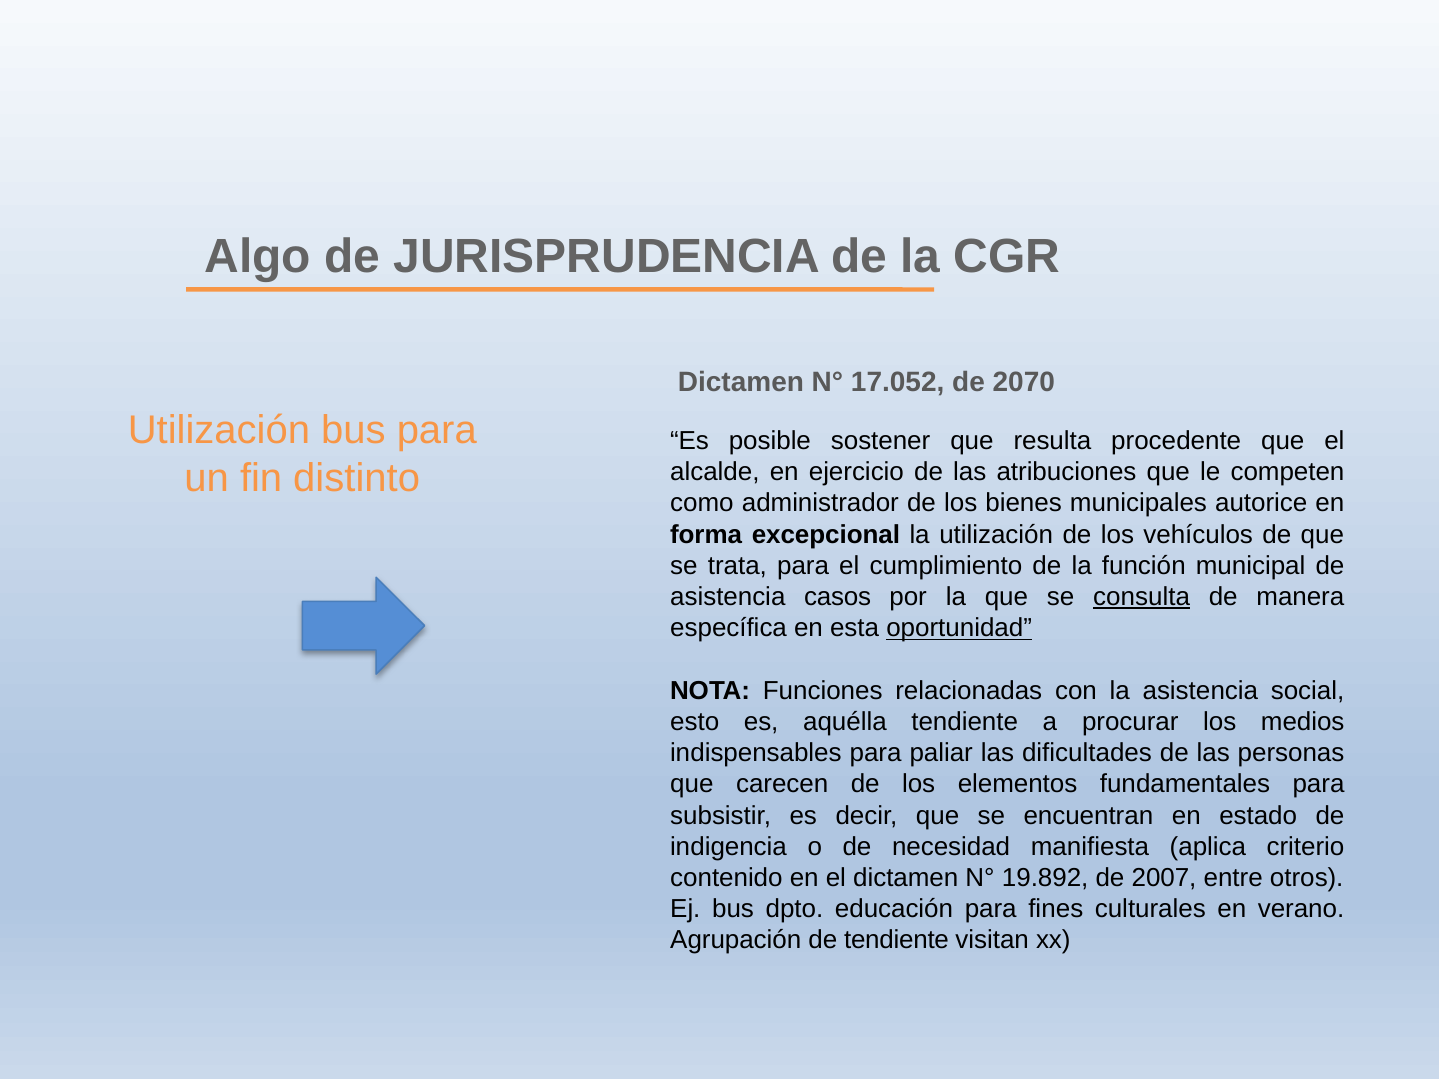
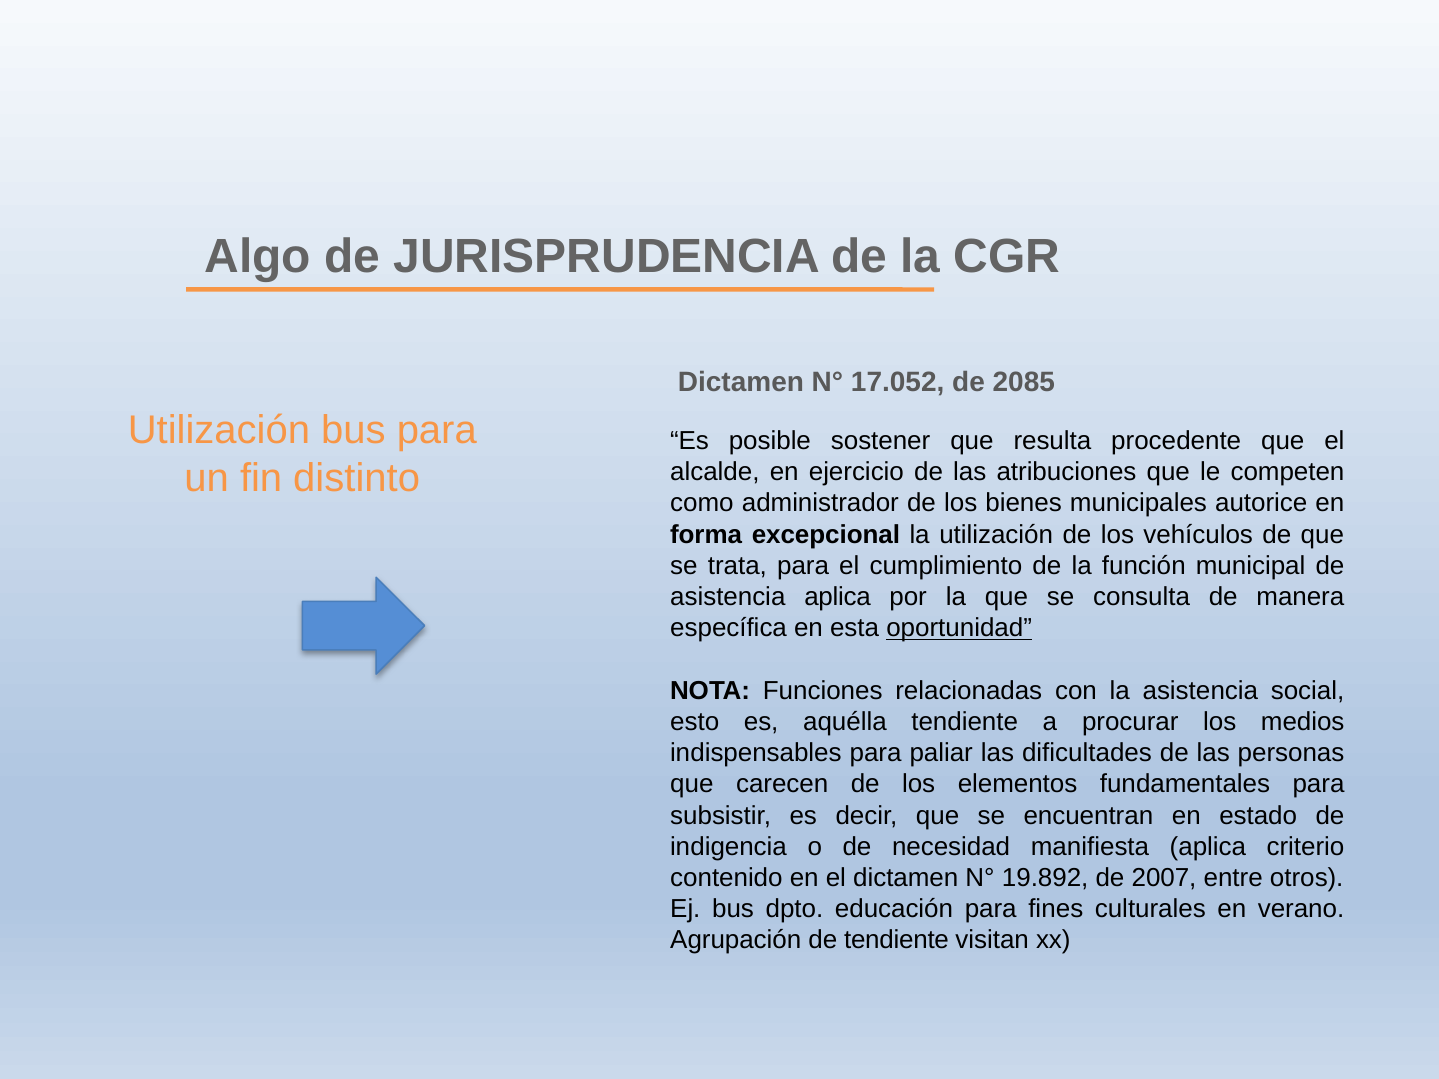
2070: 2070 -> 2085 (1024, 382)
asistencia casos: casos -> aplica (838, 597)
consulta underline: present -> none (1142, 597)
